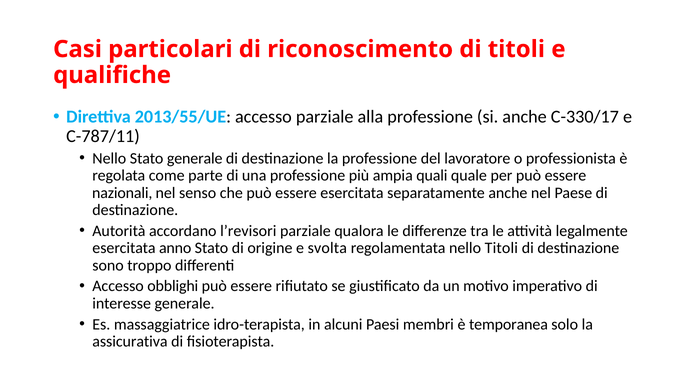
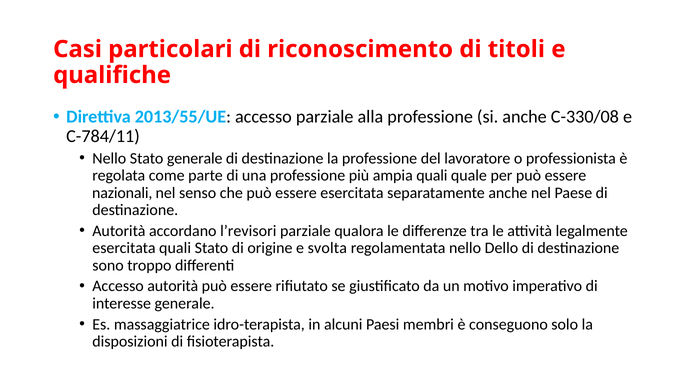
C-330/17: C-330/17 -> C-330/08 (585, 117)
C-787/11: C-787/11 -> C-784/11 (103, 136)
esercitata anno: anno -> quali (175, 248)
nello Titoli: Titoli -> Dello (501, 248)
Accesso obblighi: obblighi -> autorità (173, 286)
temporanea: temporanea -> conseguono (508, 324)
assicurativa: assicurativa -> disposizioni (130, 342)
